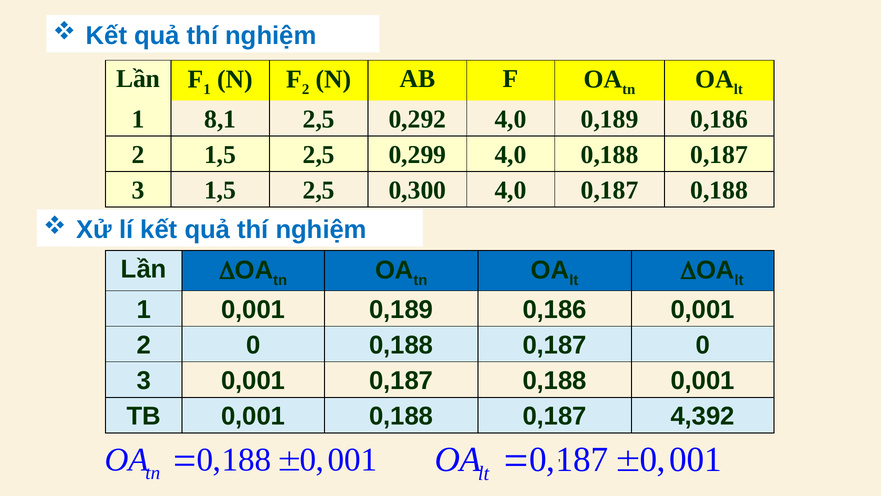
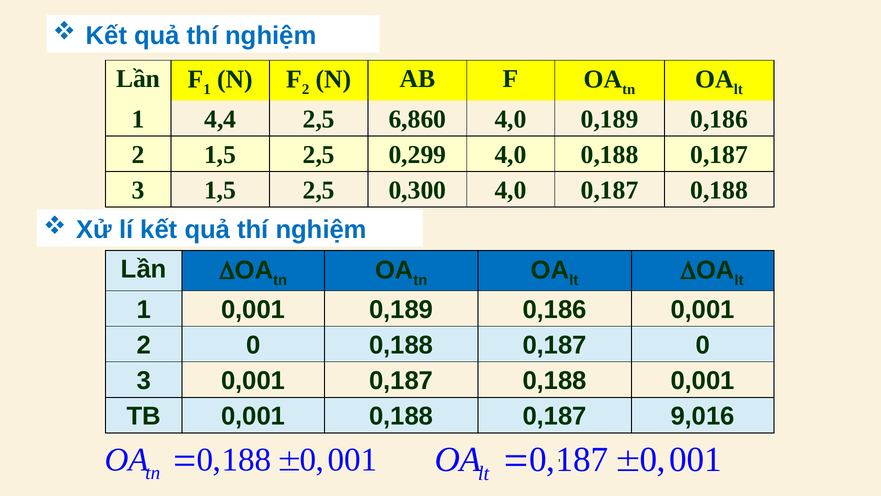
8,1: 8,1 -> 4,4 (220, 119)
0,292: 0,292 -> 6,860 (417, 119)
4,392: 4,392 -> 9,016 (703, 416)
